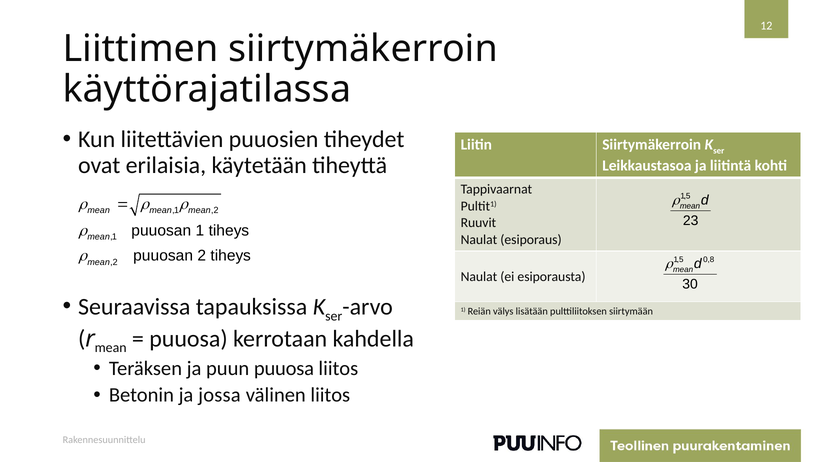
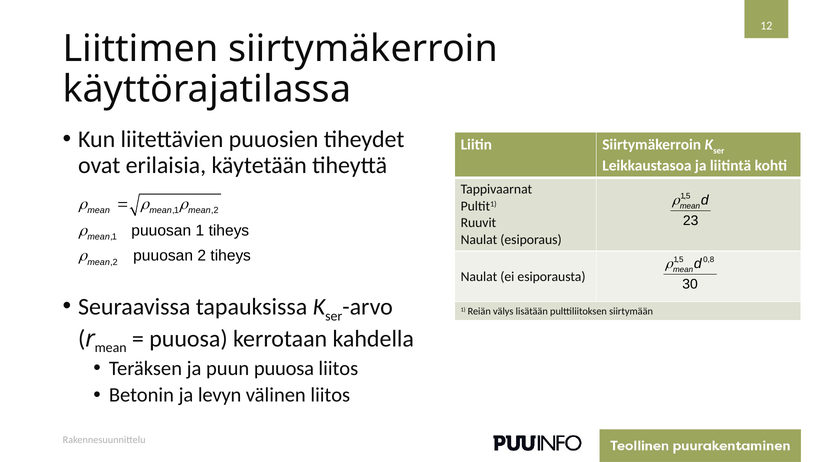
jossa: jossa -> levyn (220, 396)
